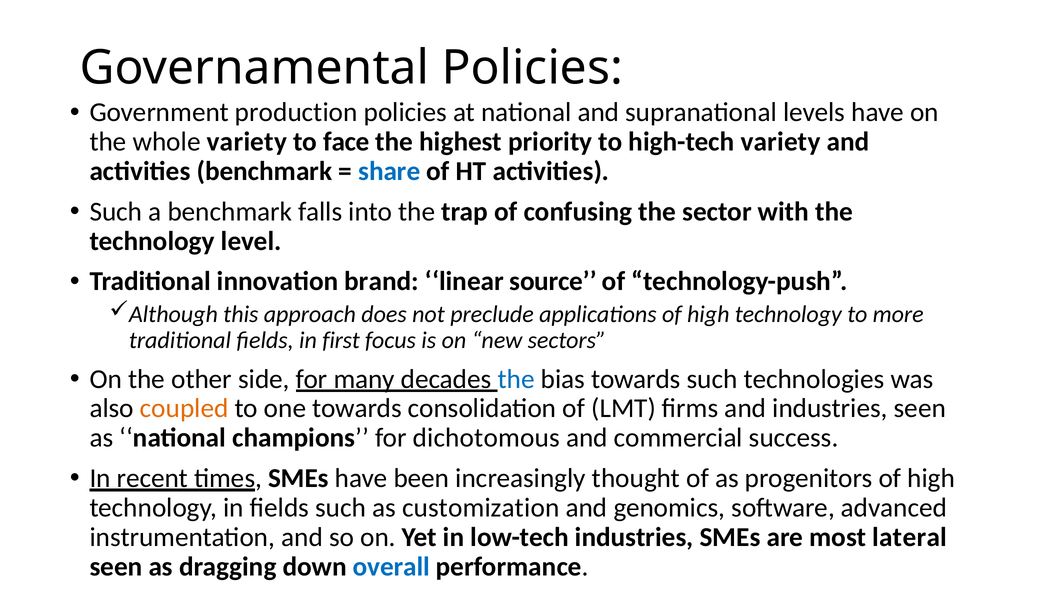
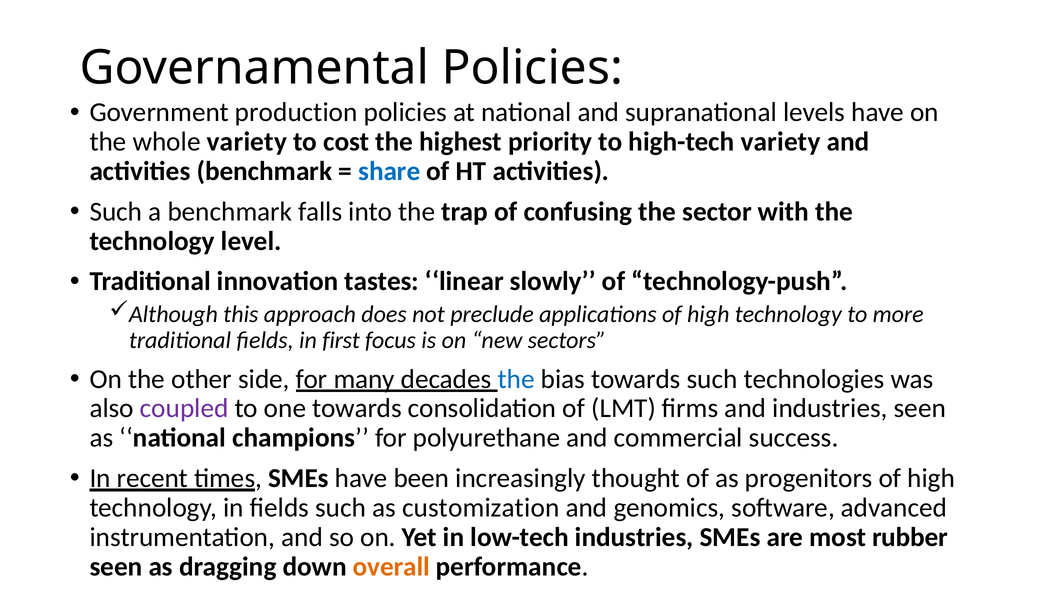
face: face -> cost (346, 142)
brand: brand -> tastes (382, 282)
source: source -> slowly (553, 282)
coupled colour: orange -> purple (184, 409)
dichotomous: dichotomous -> polyurethane (486, 438)
lateral: lateral -> rubber (910, 538)
overall colour: blue -> orange (391, 567)
